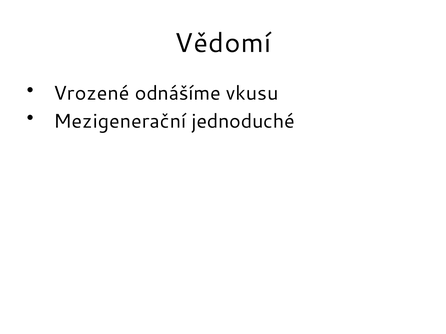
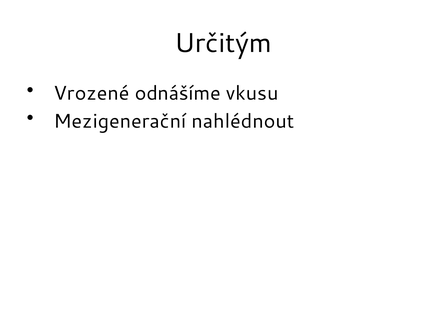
Vědomí: Vědomí -> Určitým (223, 43)
jednoduché: jednoduché -> nahlédnout (243, 121)
